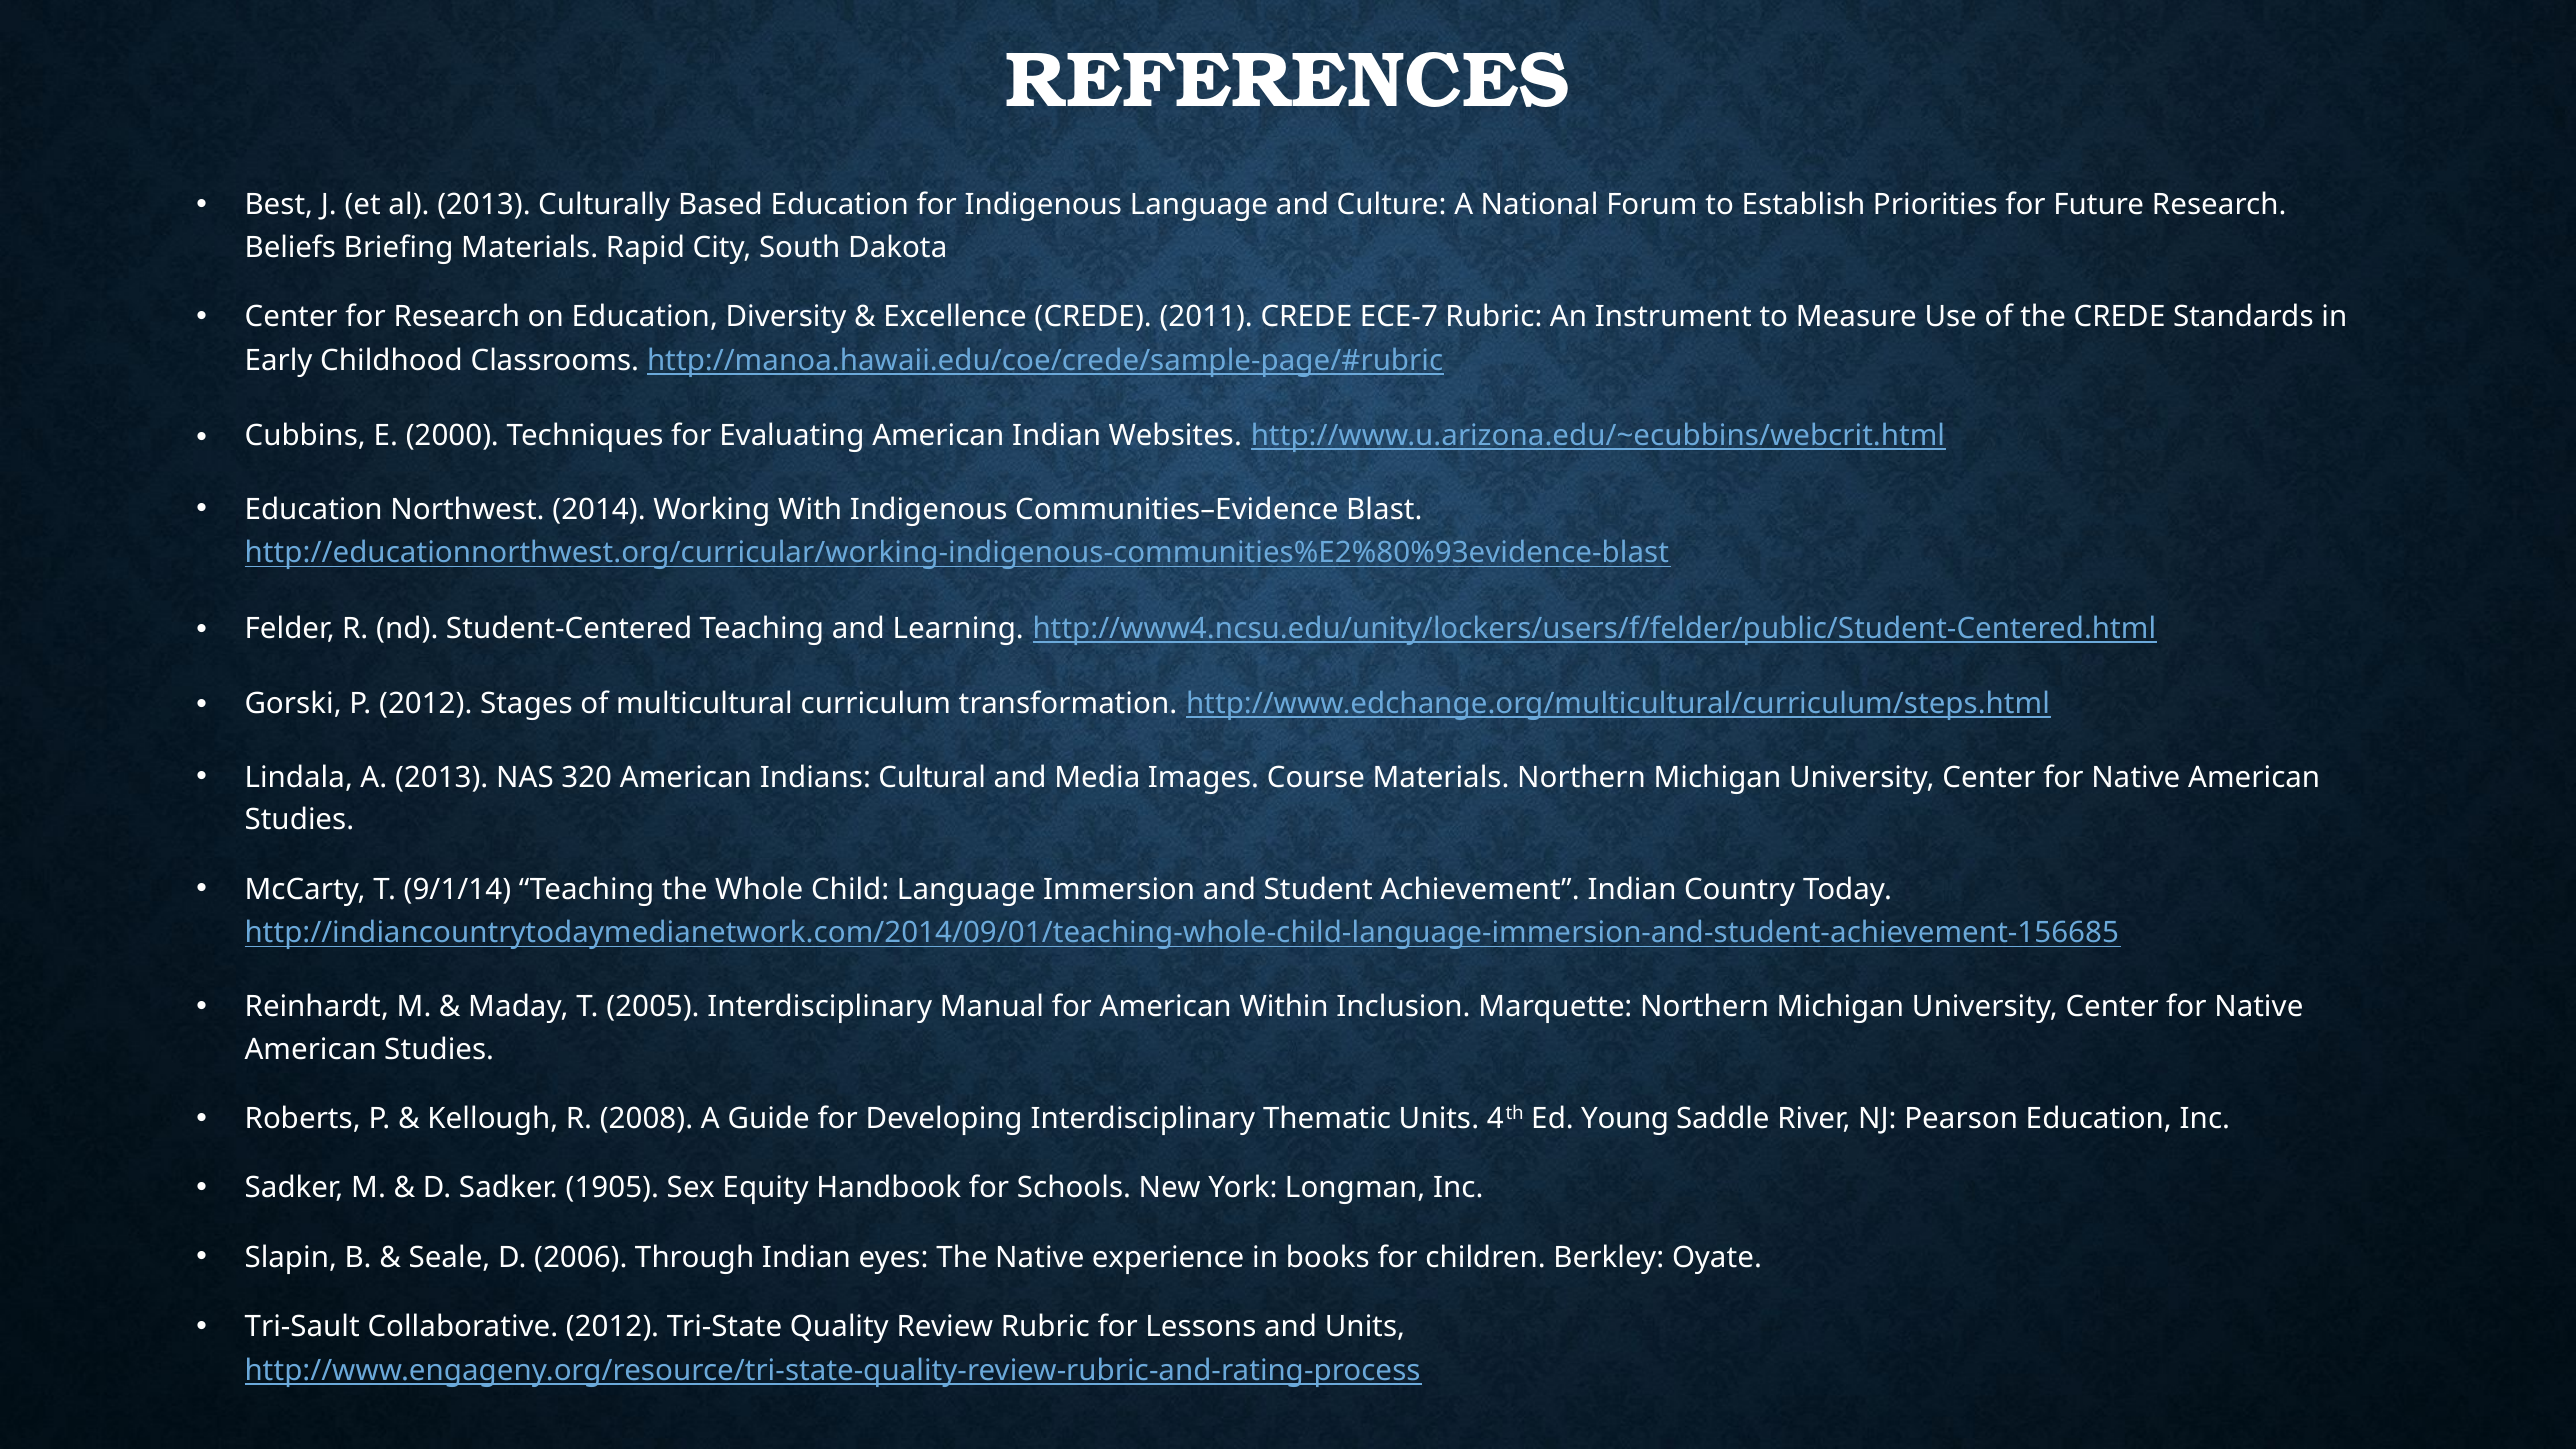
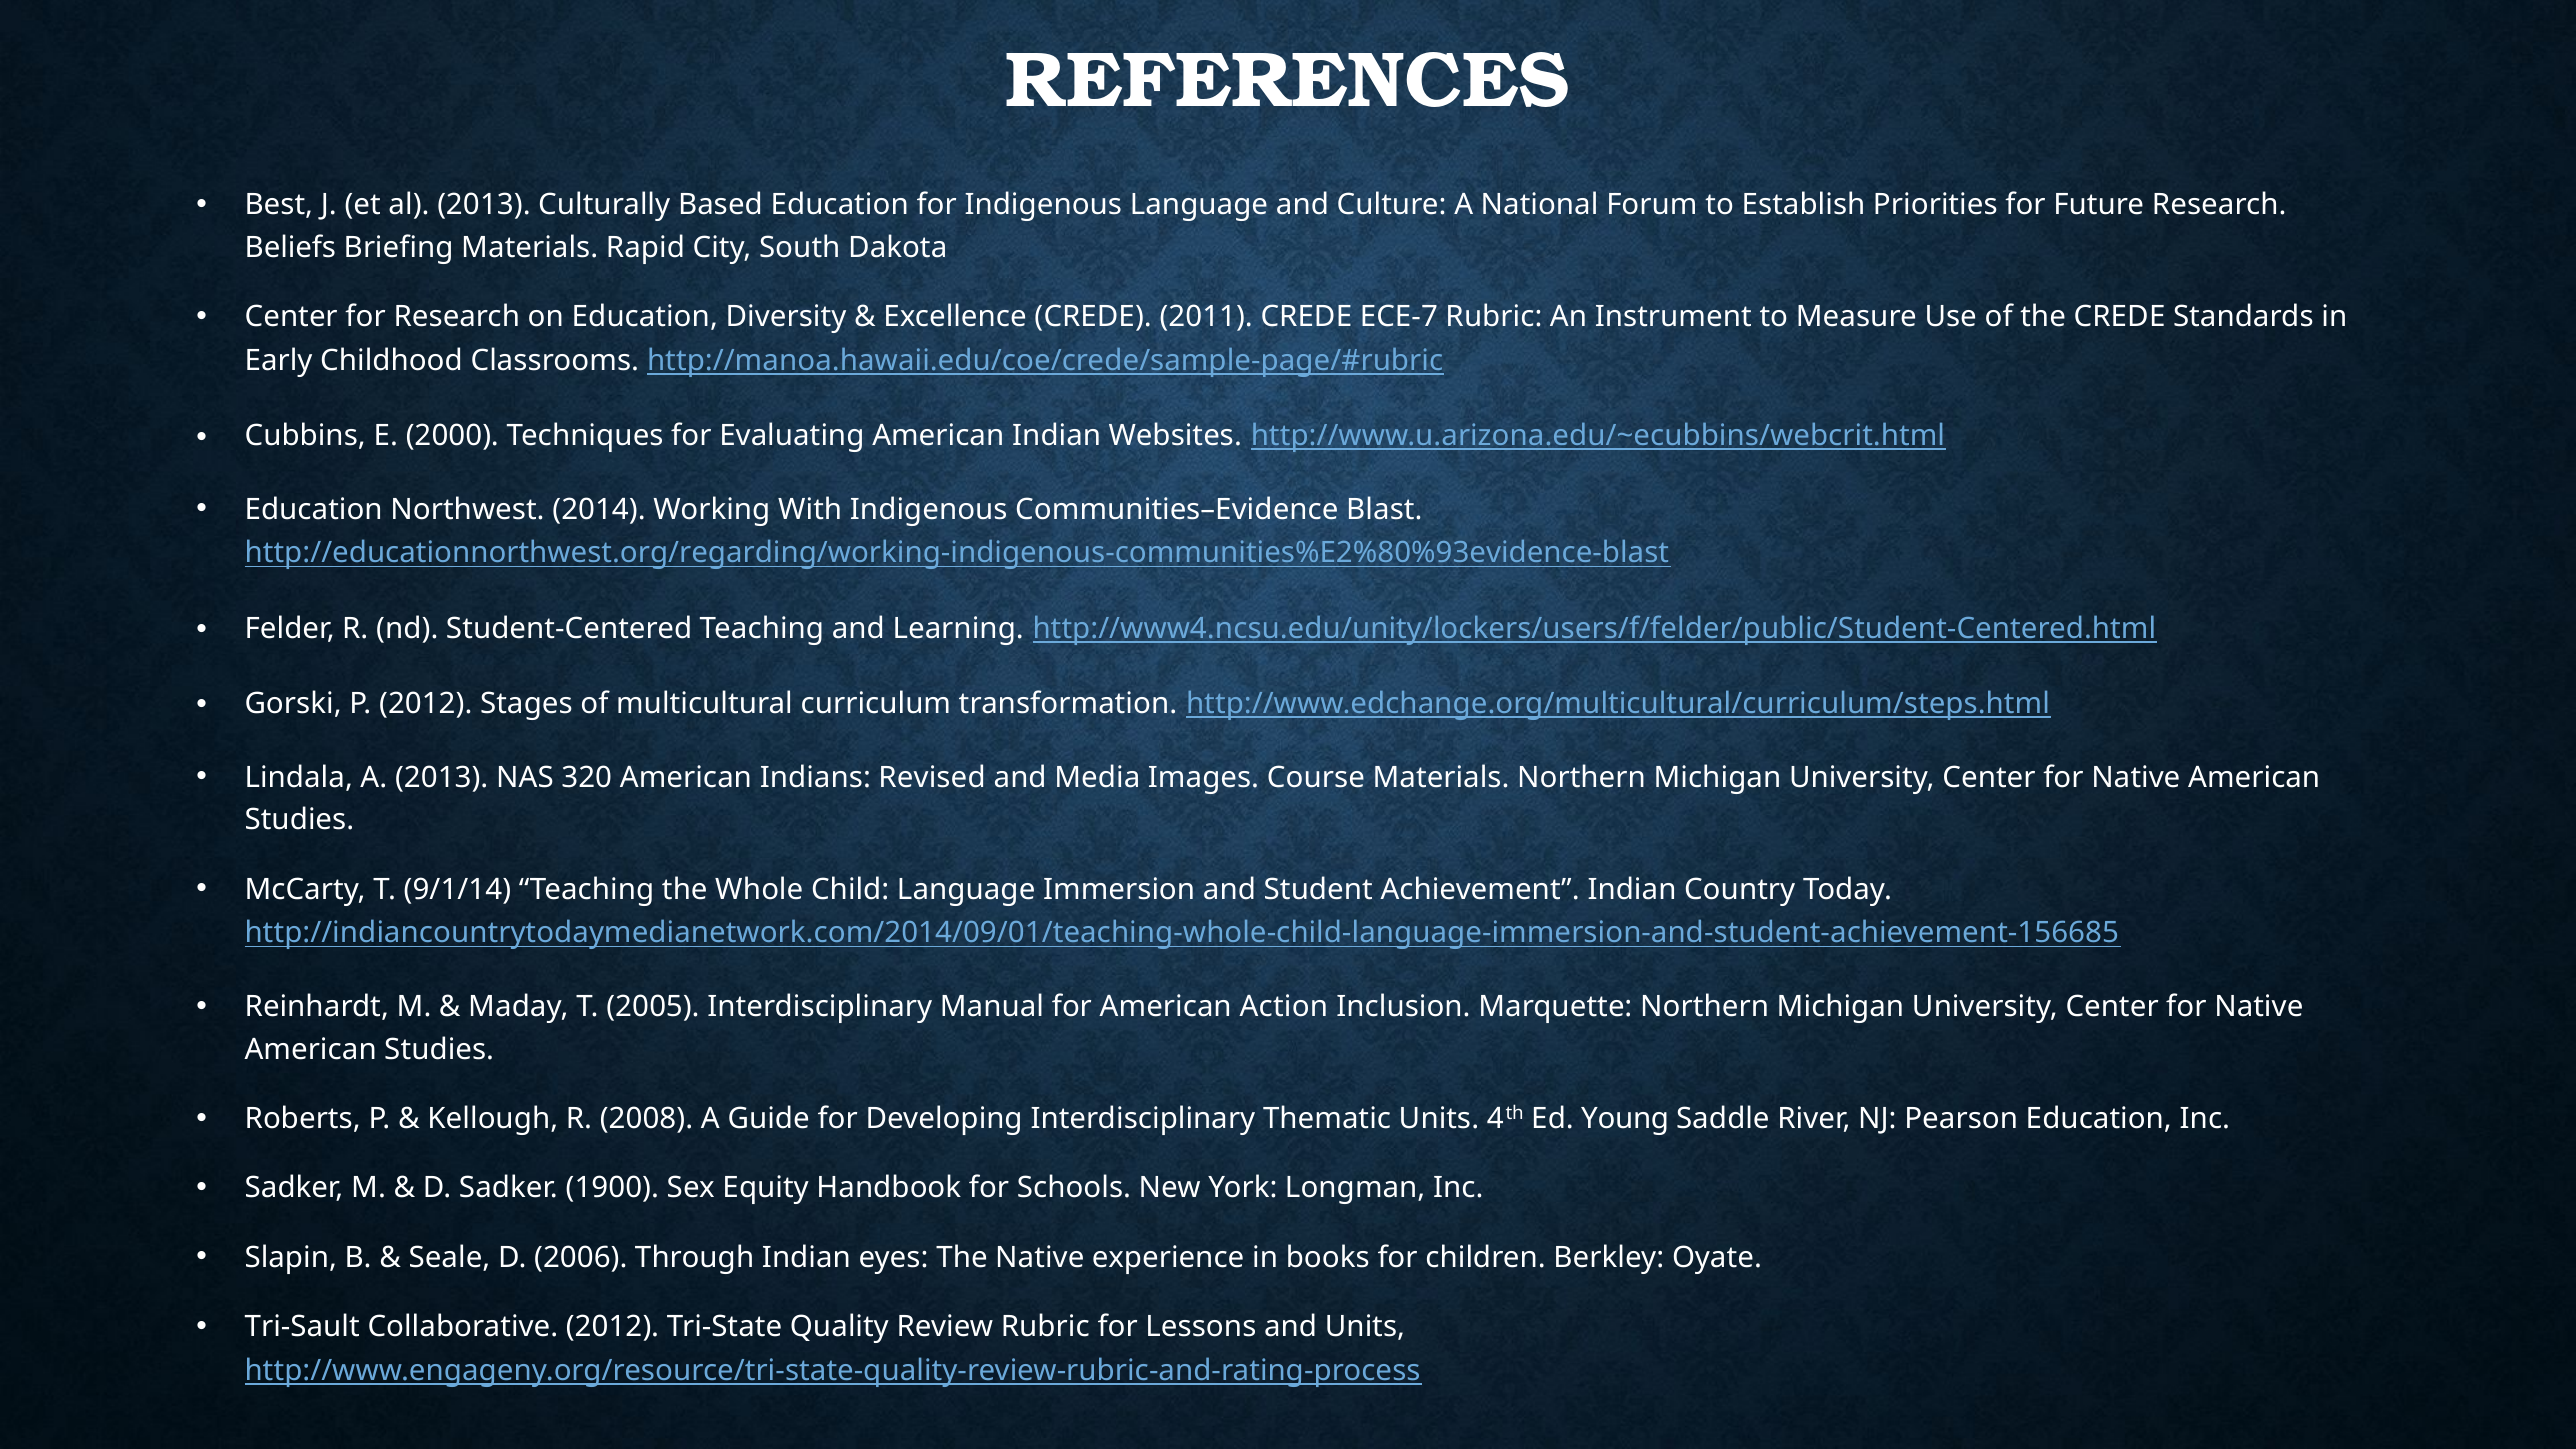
http://educationnorthwest.org/curricular/working-indigenous-communities%E2%80%93evidence-blast: http://educationnorthwest.org/curricular/working-indigenous-communities%E2%80%93evidence-blast -> http://educationnorthwest.org/regarding/working-indigenous-communities%E2%80%93evidence-blast (957, 553)
Cultural: Cultural -> Revised (932, 778)
Within: Within -> Action (1284, 1007)
1905: 1905 -> 1900 (612, 1188)
